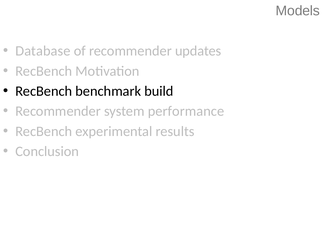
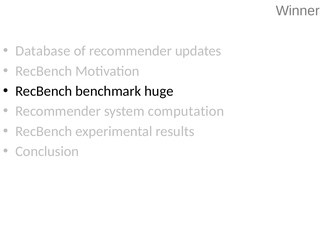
Models: Models -> Winner (298, 11)
build: build -> huge (159, 91)
performance: performance -> computation (186, 111)
